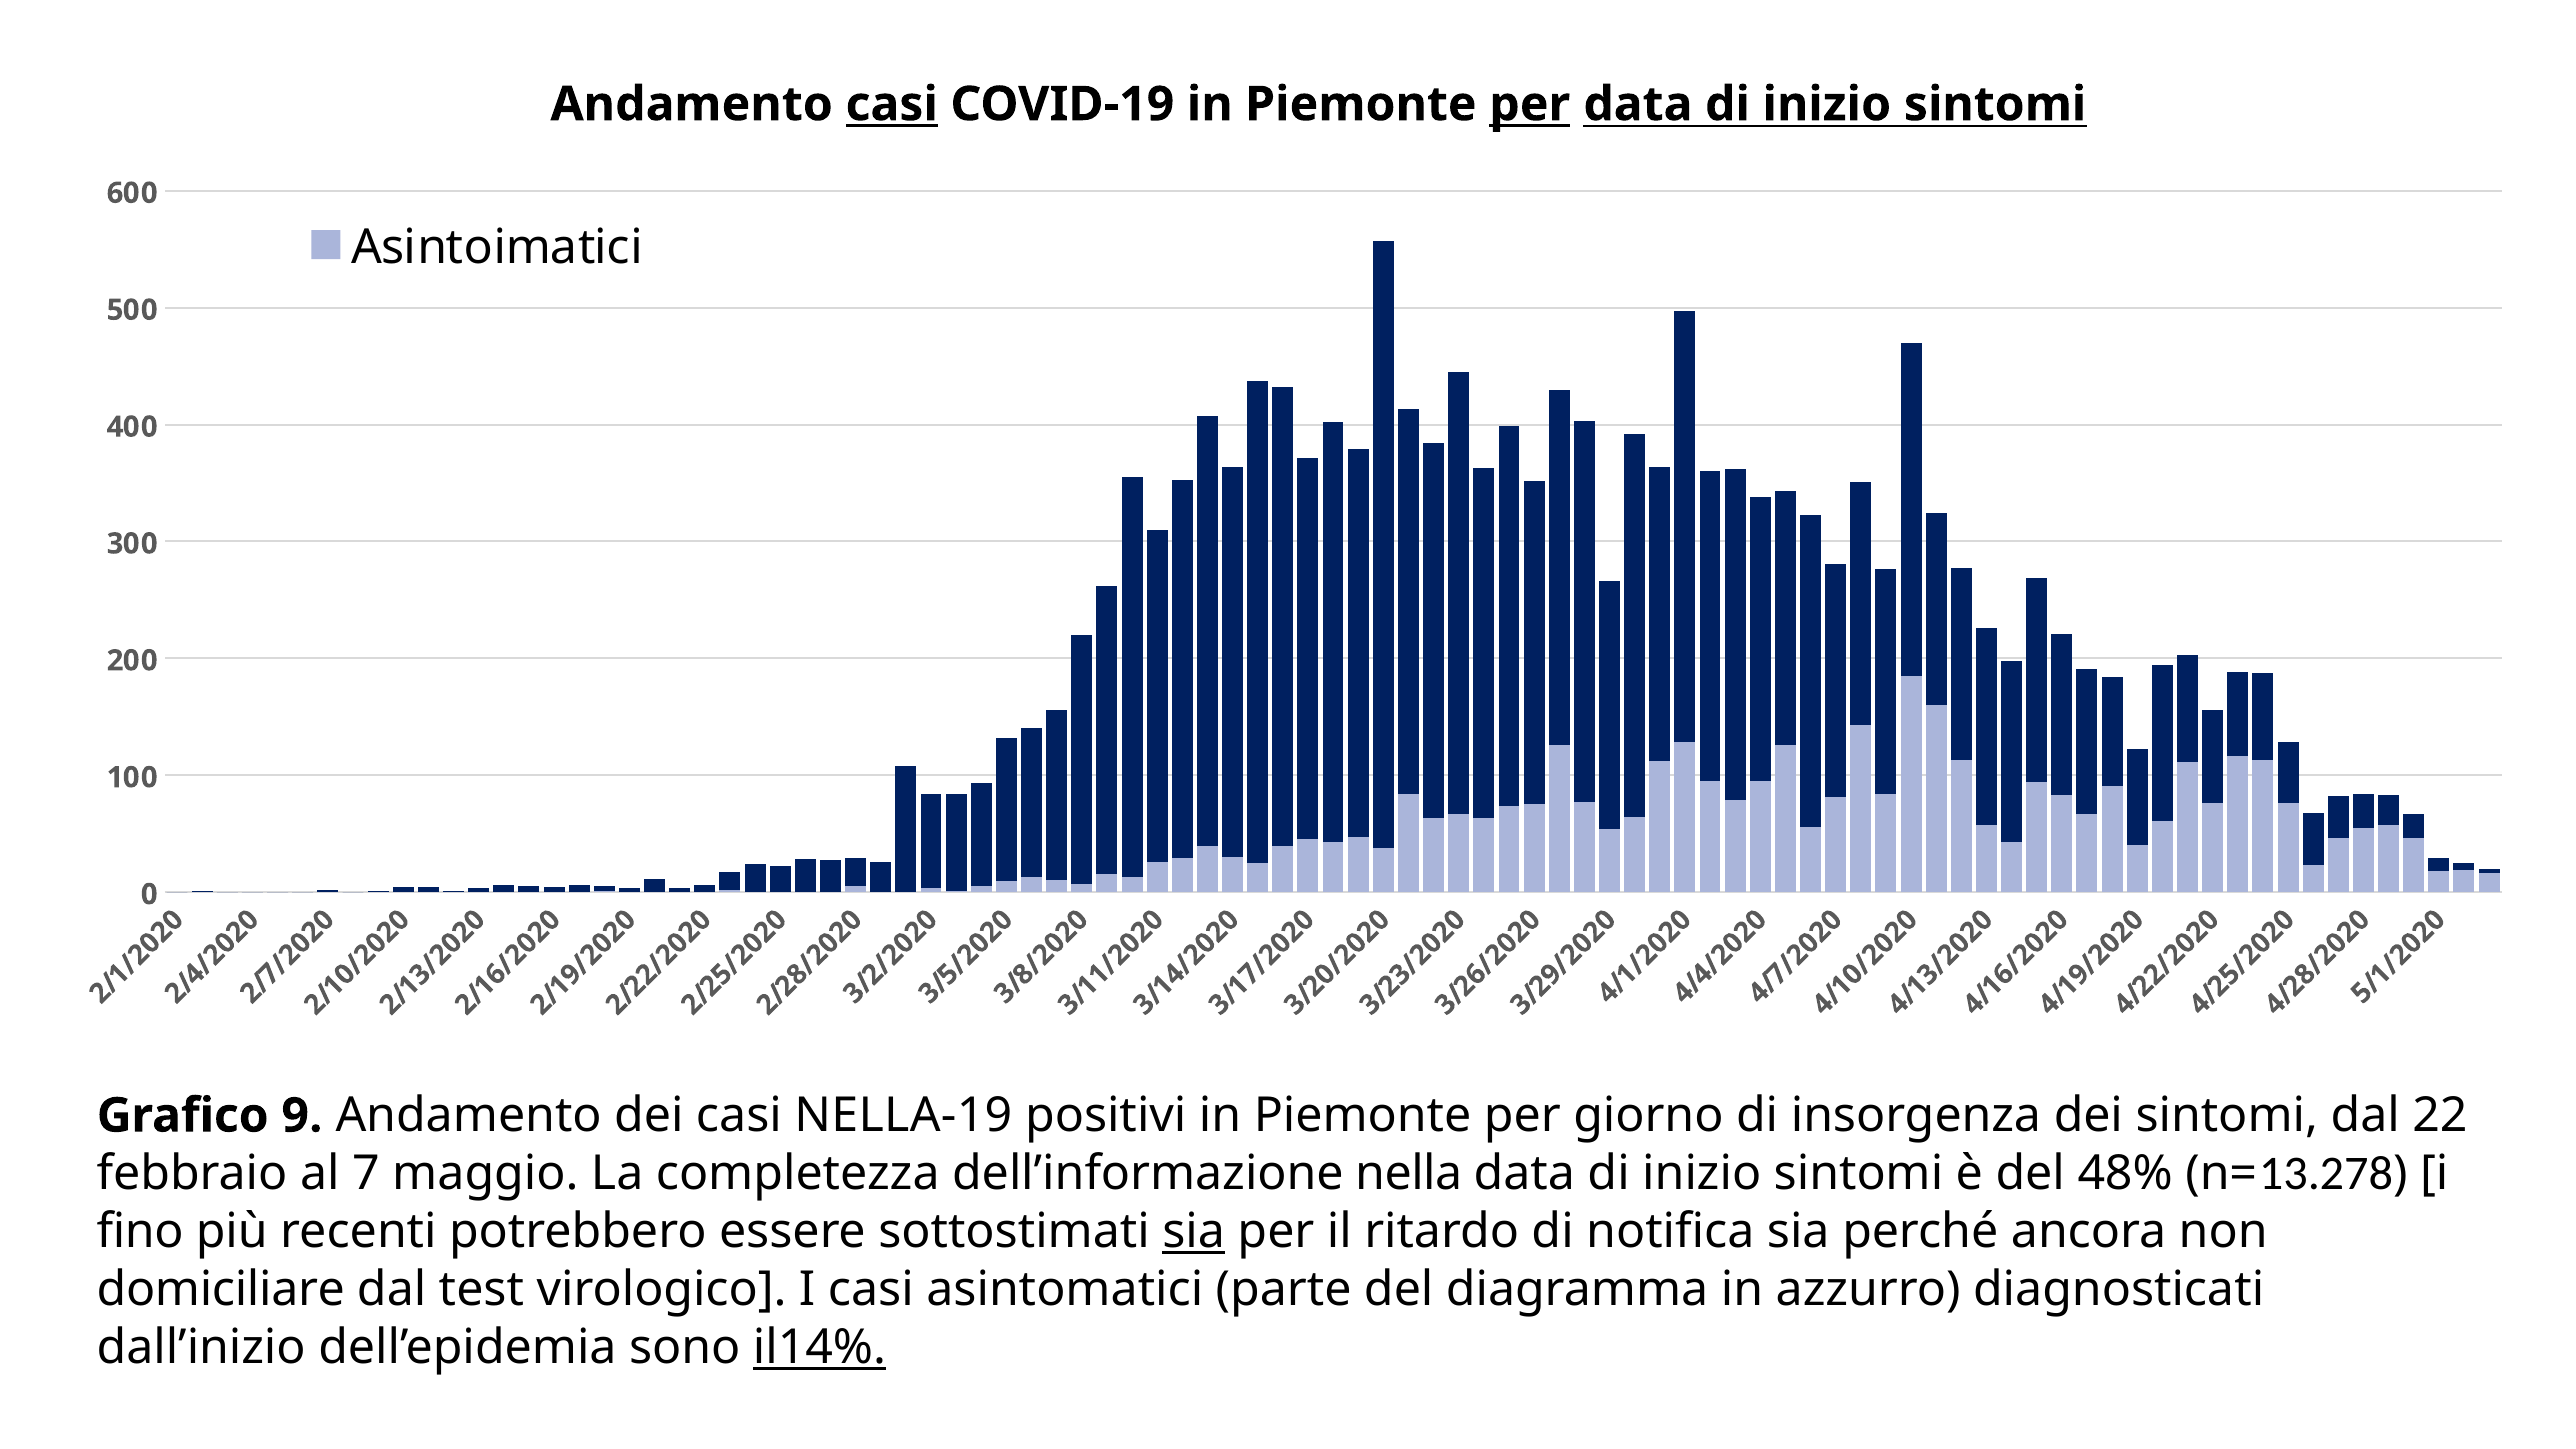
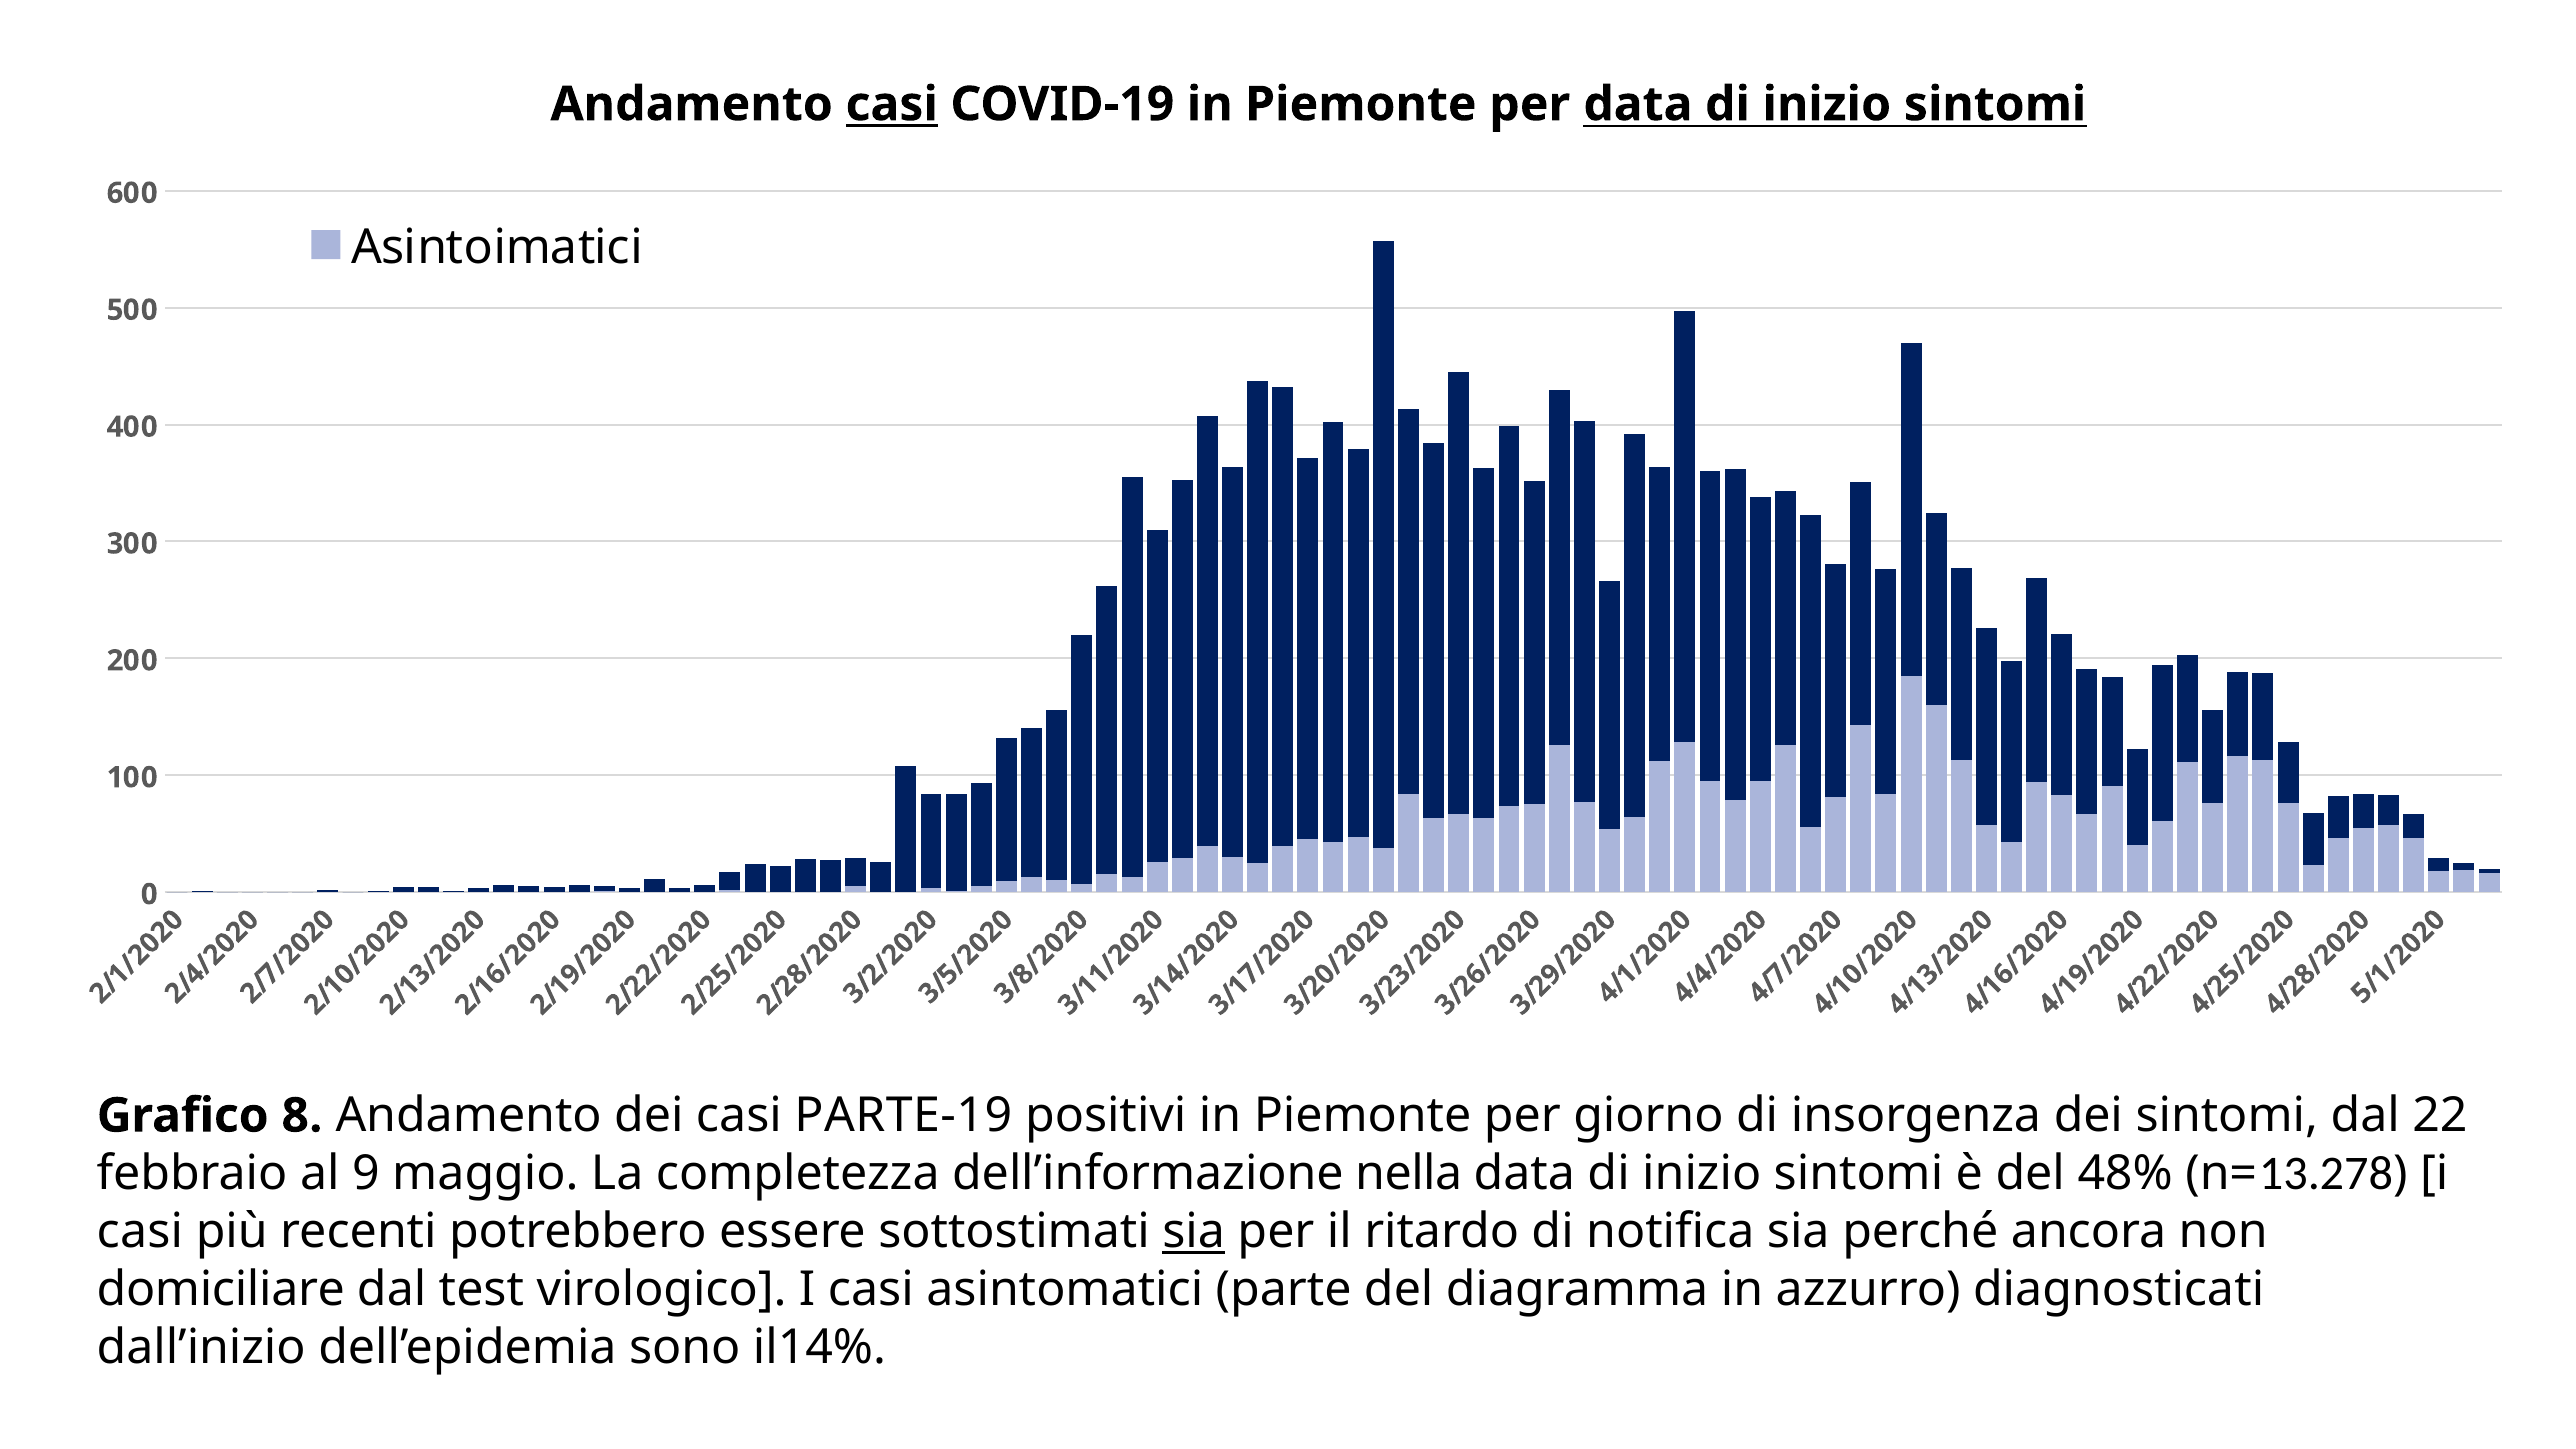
per underline: present -> none (1530, 104)
Grafico 9: 9 -> 8 (302, 1116)
NELLA-19: NELLA-19 -> PARTE-19 (903, 1116)
al 7: 7 -> 9 (366, 1174)
fino: fino -> casi (140, 1232)
il14% underline: present -> none (819, 1348)
